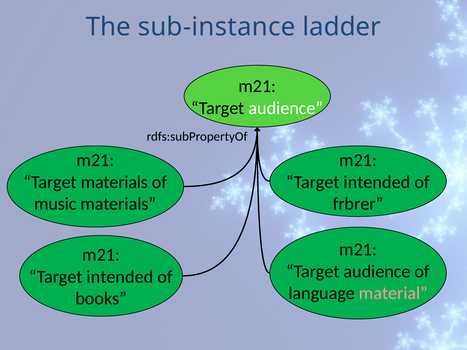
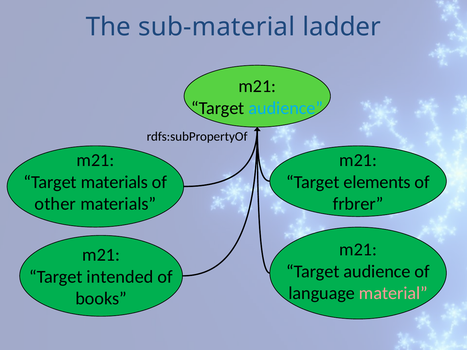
sub-instance: sub-instance -> sub-material (217, 27)
audience colour: white -> light blue (286, 108)
intended: intended -> elements (377, 182)
music: music -> other (55, 204)
